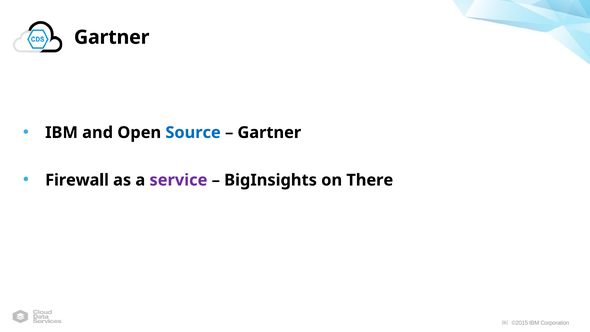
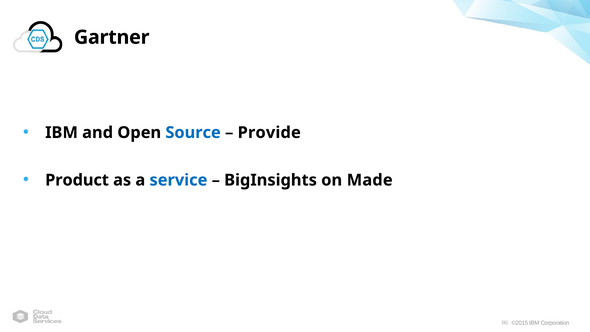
Gartner: Gartner -> Provide (269, 133)
Firewall: Firewall -> Product (77, 180)
service colour: purple -> blue (178, 180)
There: There -> Made (370, 180)
